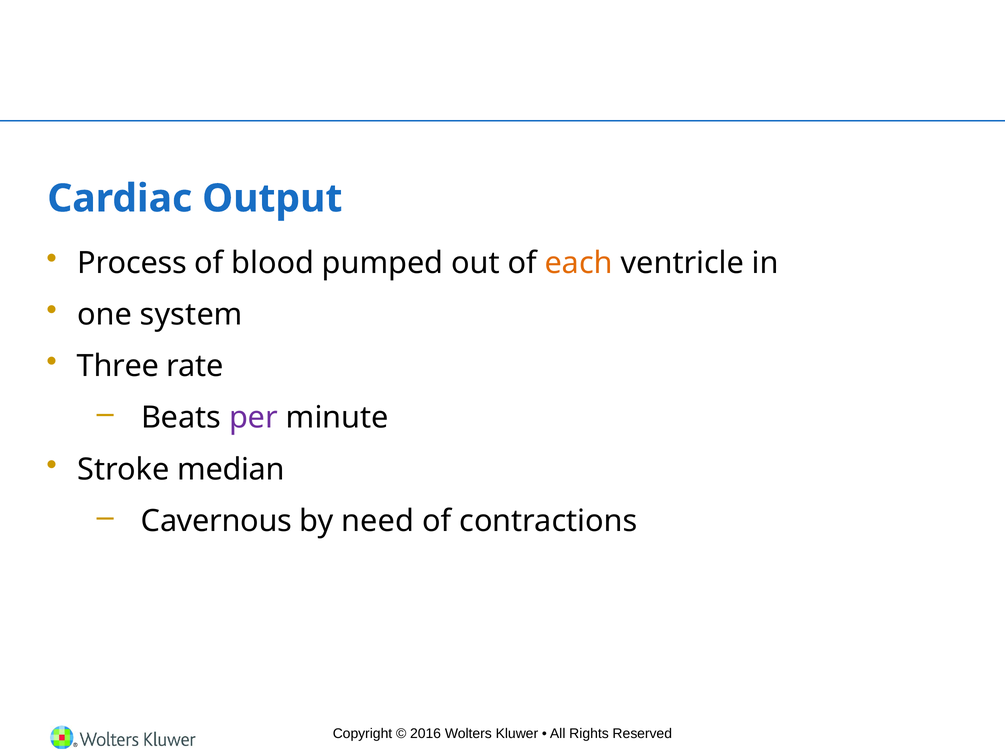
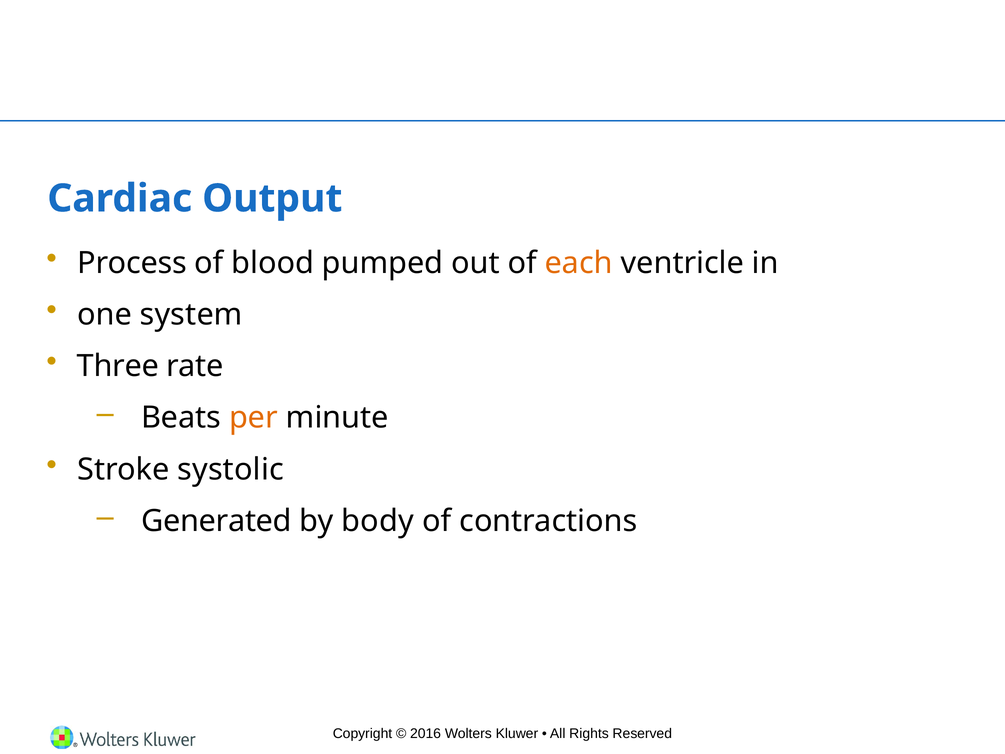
per colour: purple -> orange (254, 418)
median: median -> systolic (231, 469)
Cavernous: Cavernous -> Generated (216, 521)
need: need -> body (378, 521)
